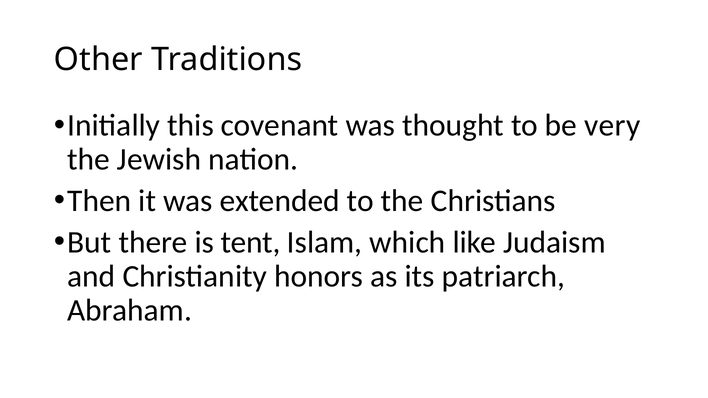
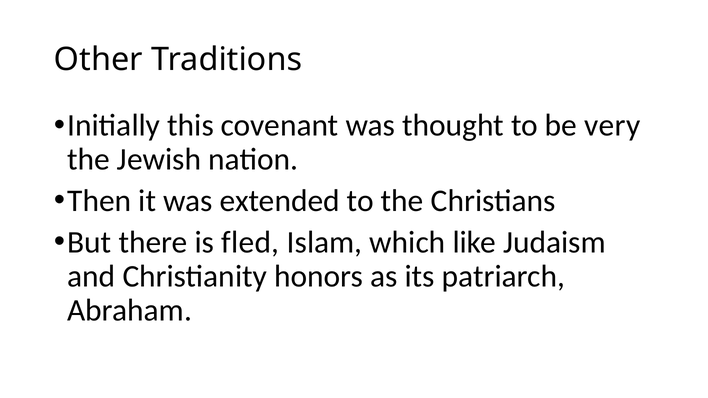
tent: tent -> fled (250, 242)
